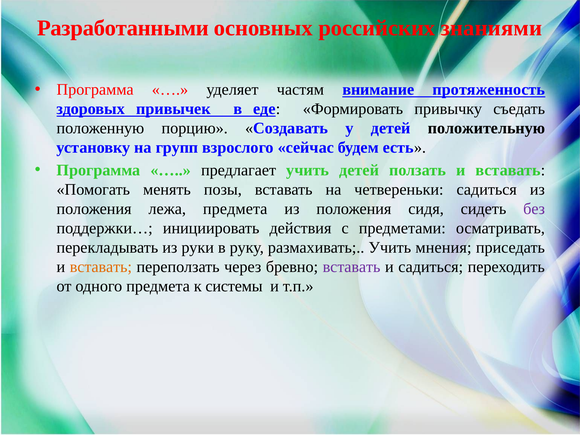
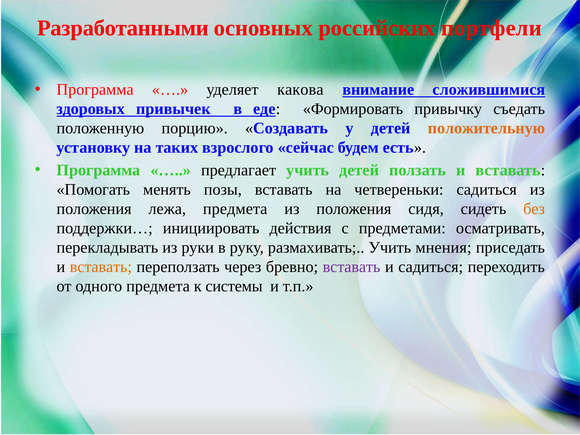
знаниями: знаниями -> портфели (491, 28)
частям: частям -> какова (300, 90)
протяженность: протяженность -> сложившимися (489, 90)
положительную colour: black -> orange (487, 128)
групп: групп -> таких (177, 148)
без colour: purple -> orange (534, 209)
